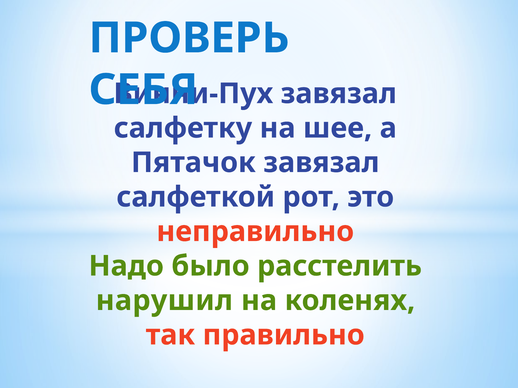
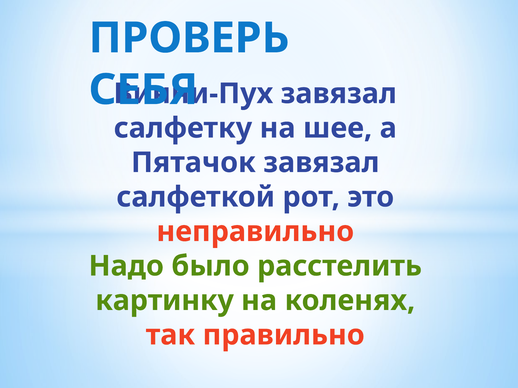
нарушил: нарушил -> картинку (165, 301)
